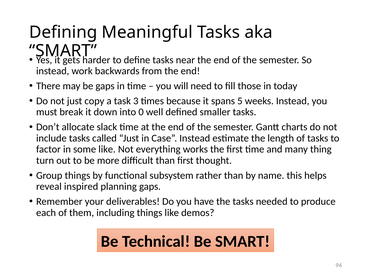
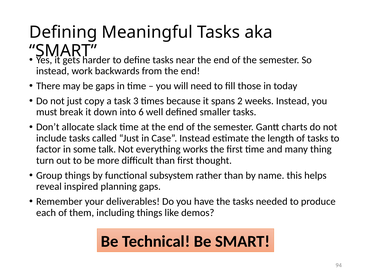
5: 5 -> 2 (240, 101)
0: 0 -> 6 (141, 112)
some like: like -> talk (107, 149)
